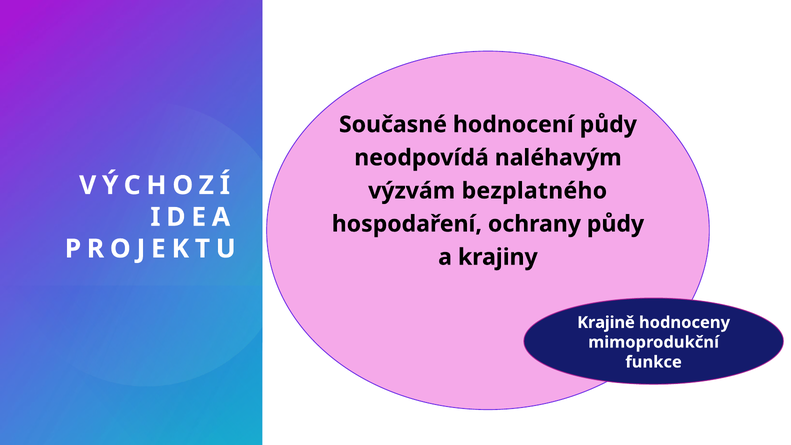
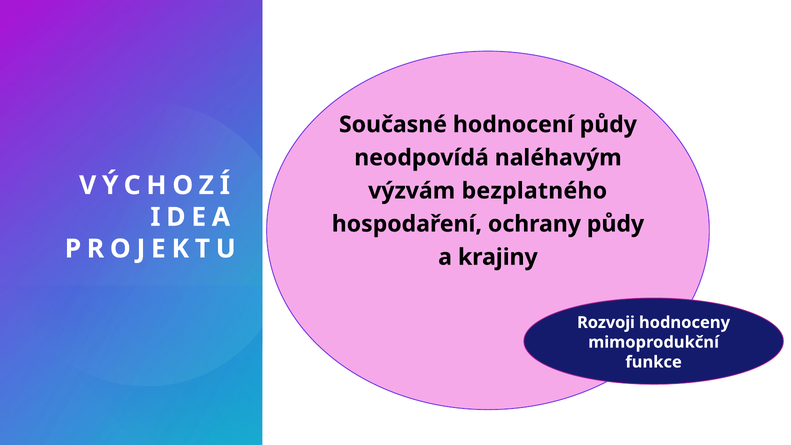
Krajině: Krajině -> Rozvoji (606, 322)
